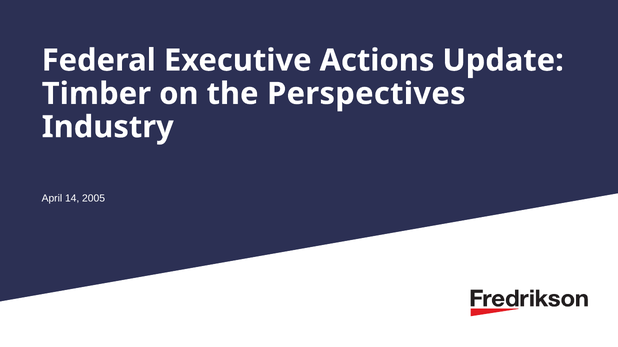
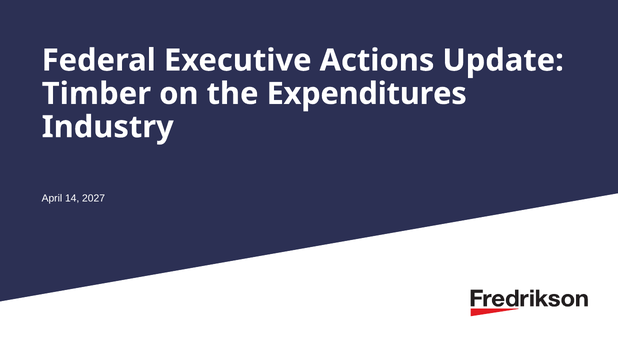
Perspectives: Perspectives -> Expenditures (367, 94)
2005: 2005 -> 2027 (94, 198)
